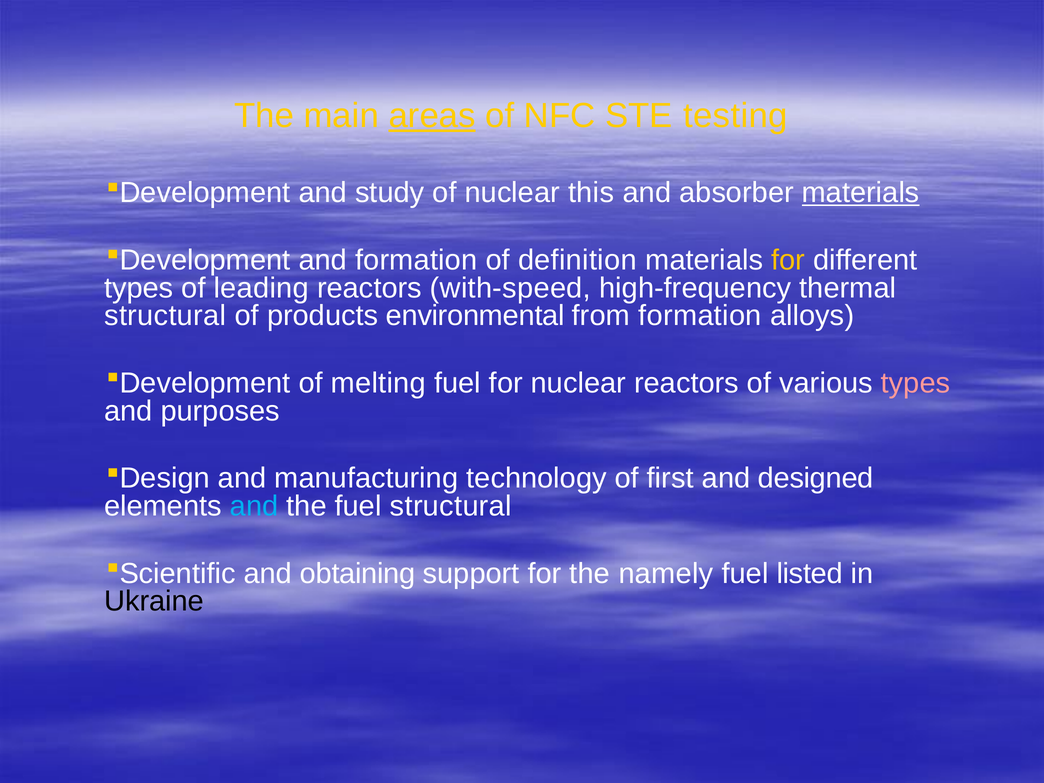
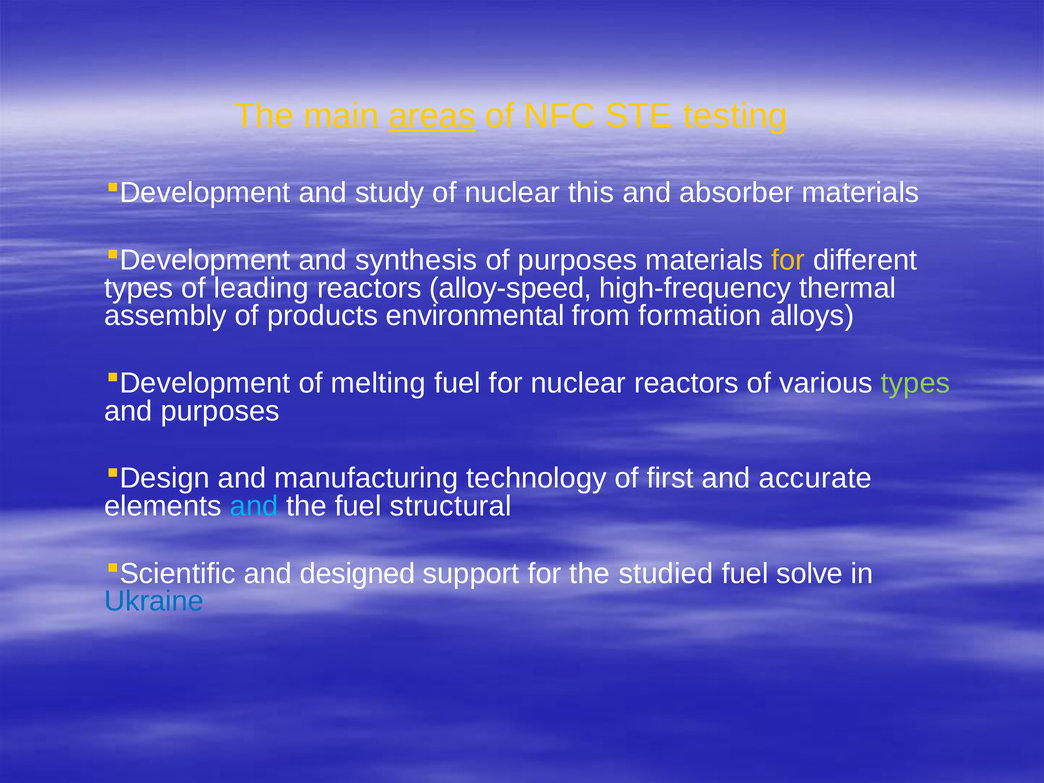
materials underline: present -> none (861, 193)
and formation: formation -> synthesis (416, 260)
of definition: definition -> purposes (578, 260)
with-speed: with-speed -> alloy-speed (511, 288)
structural: structural -> assembly (165, 316)
types colour: pink -> light green (916, 383)
designed: designed -> accurate (815, 478)
obtaining: obtaining -> designed (358, 574)
namely: namely -> studied (666, 574)
listed: listed -> solve (810, 574)
Ukraine colour: black -> blue (154, 601)
